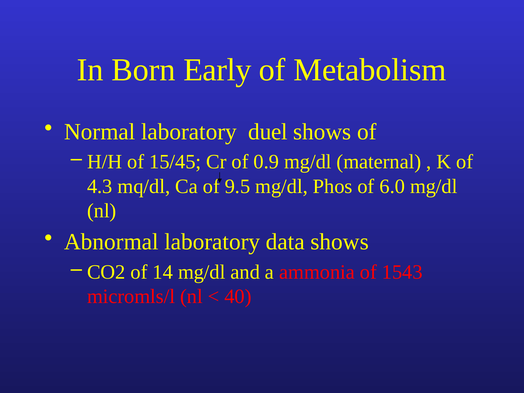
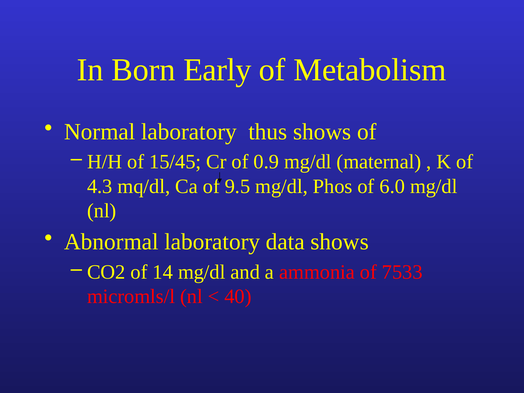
duel: duel -> thus (268, 132)
1543: 1543 -> 7533 (402, 272)
